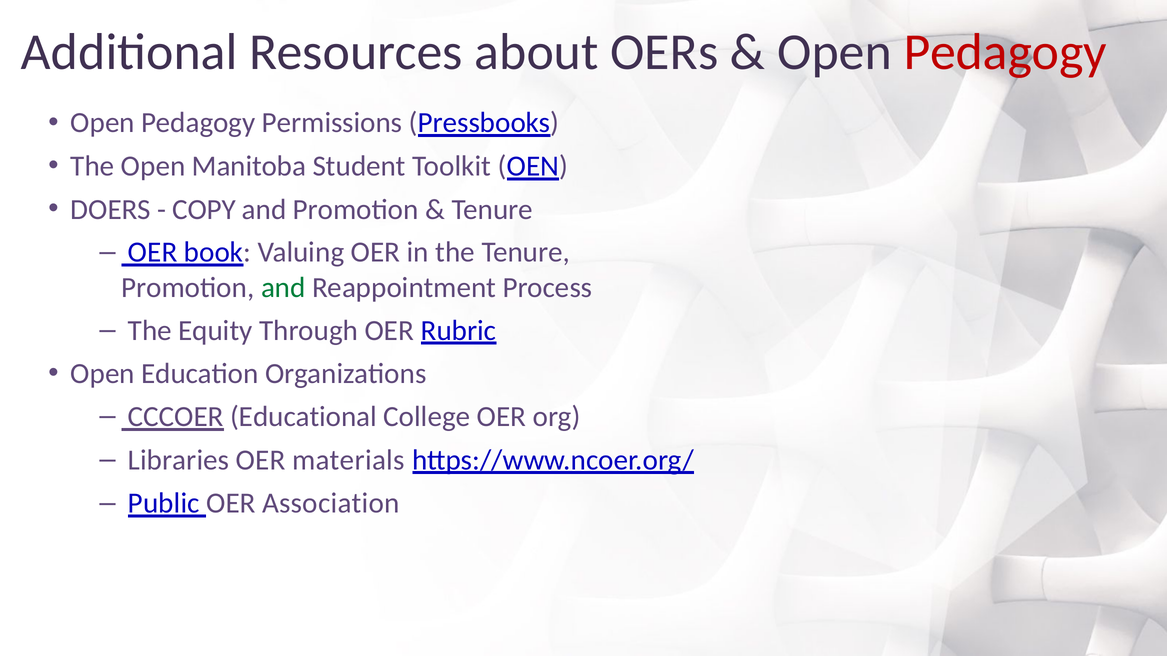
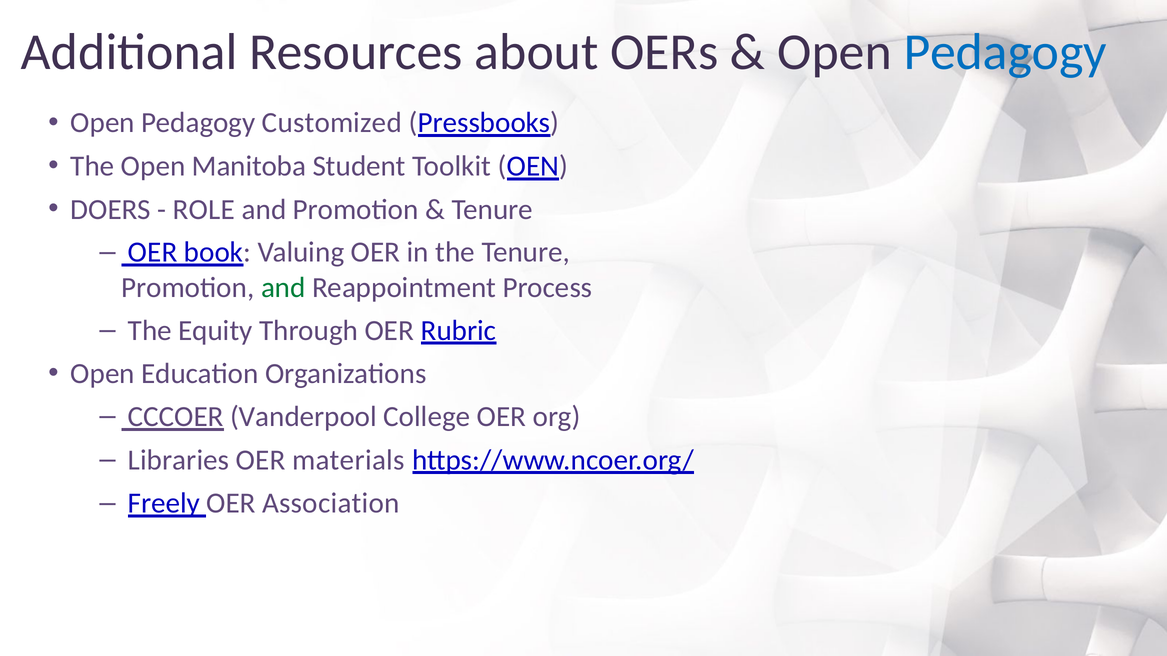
Pedagogy colour: red -> blue (1005, 52)
Permissions: Permissions -> Customized (332, 123)
COPY: COPY -> ROLE (204, 210)
Educational: Educational -> Vanderpool (304, 417)
Public: Public -> Freely (164, 504)
